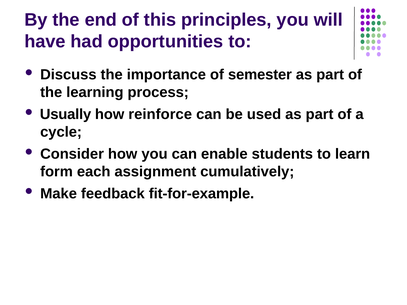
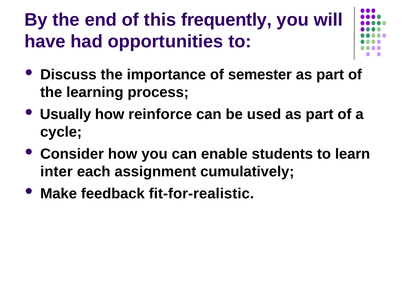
principles: principles -> frequently (226, 20)
form: form -> inter (56, 172)
fit-for-example: fit-for-example -> fit-for-realistic (201, 194)
